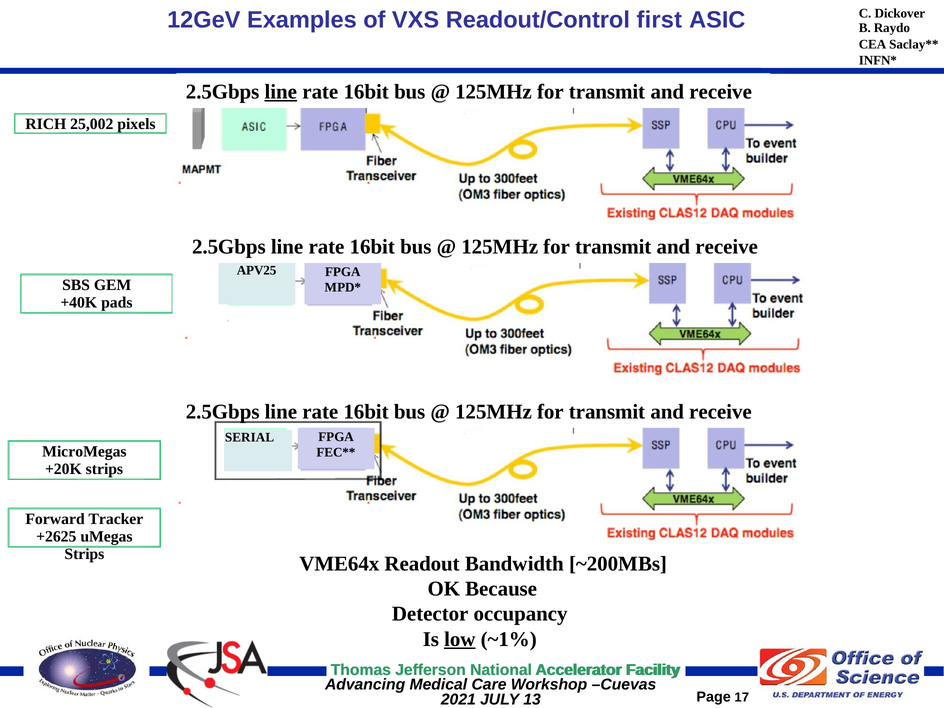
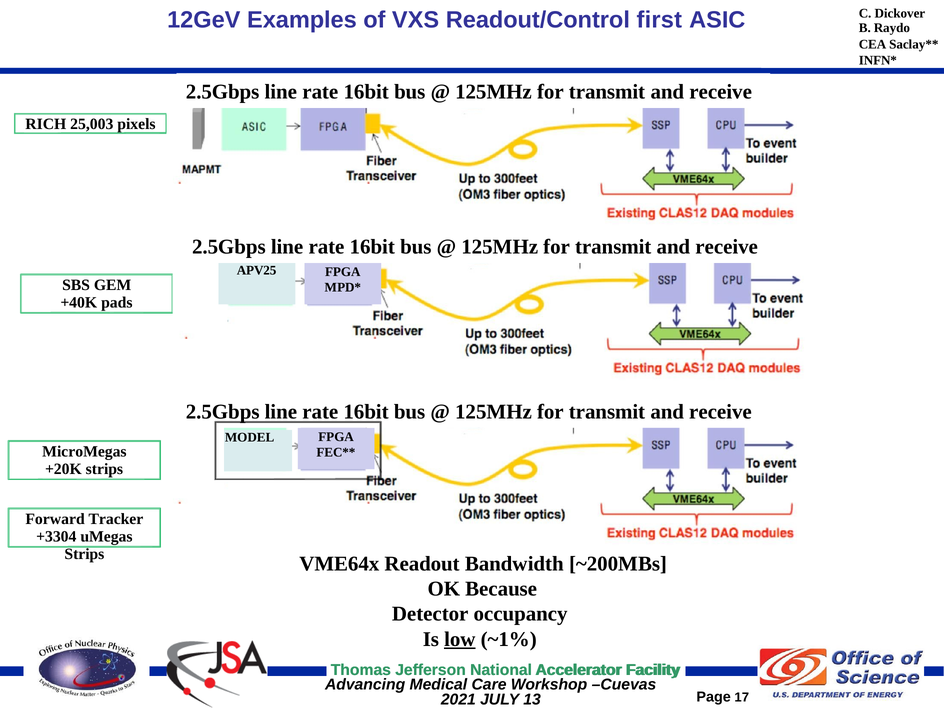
line underline: present -> none (281, 92)
25,002: 25,002 -> 25,003 (92, 124)
SERIAL: SERIAL -> MODEL (250, 438)
+2625: +2625 -> +3304 (56, 536)
